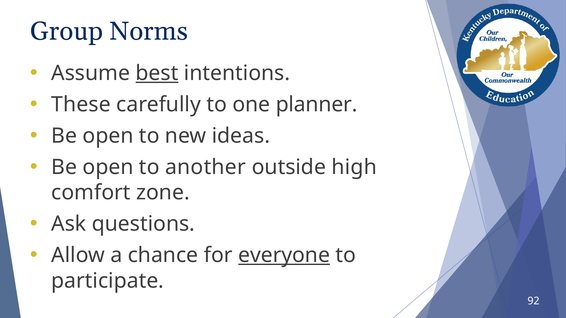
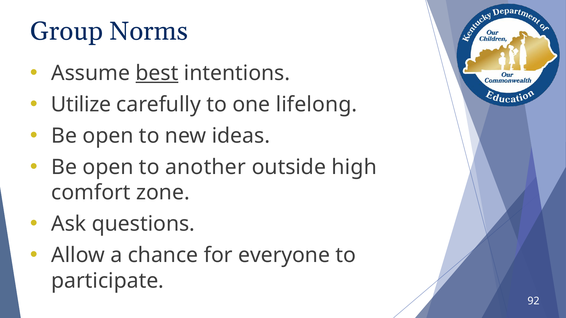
These: These -> Utilize (81, 105)
planner: planner -> lifelong (317, 105)
everyone underline: present -> none (284, 256)
